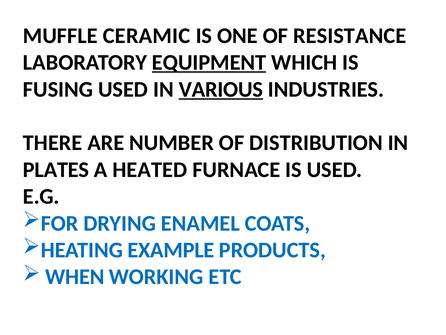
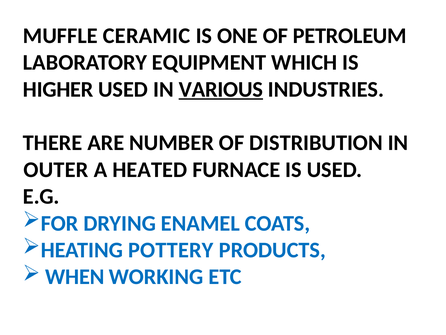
RESISTANCE: RESISTANCE -> PETROLEUM (350, 36)
EQUIPMENT underline: present -> none (209, 62)
FUSING: FUSING -> HIGHER (58, 89)
PLATES: PLATES -> OUTER (56, 169)
EXAMPLE: EXAMPLE -> POTTERY (171, 250)
